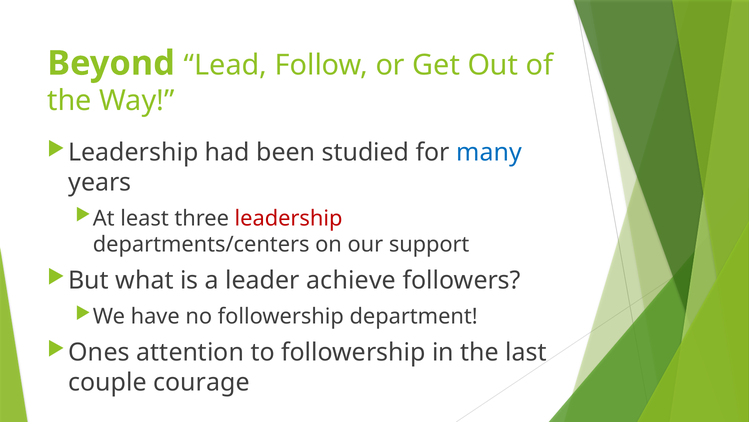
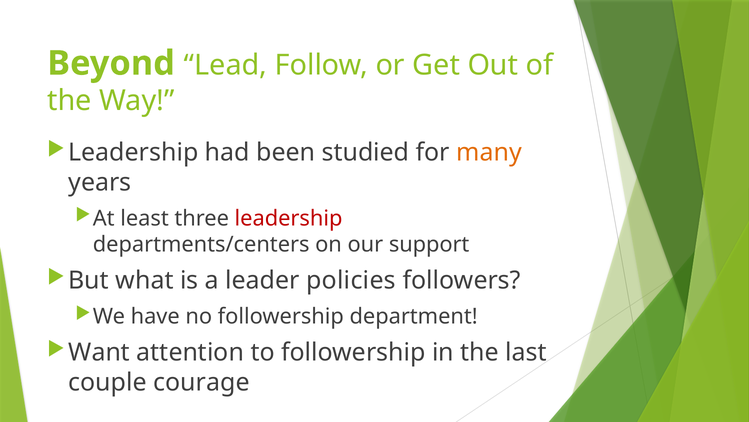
many colour: blue -> orange (489, 152)
achieve: achieve -> policies (351, 280)
Ones: Ones -> Want (99, 352)
